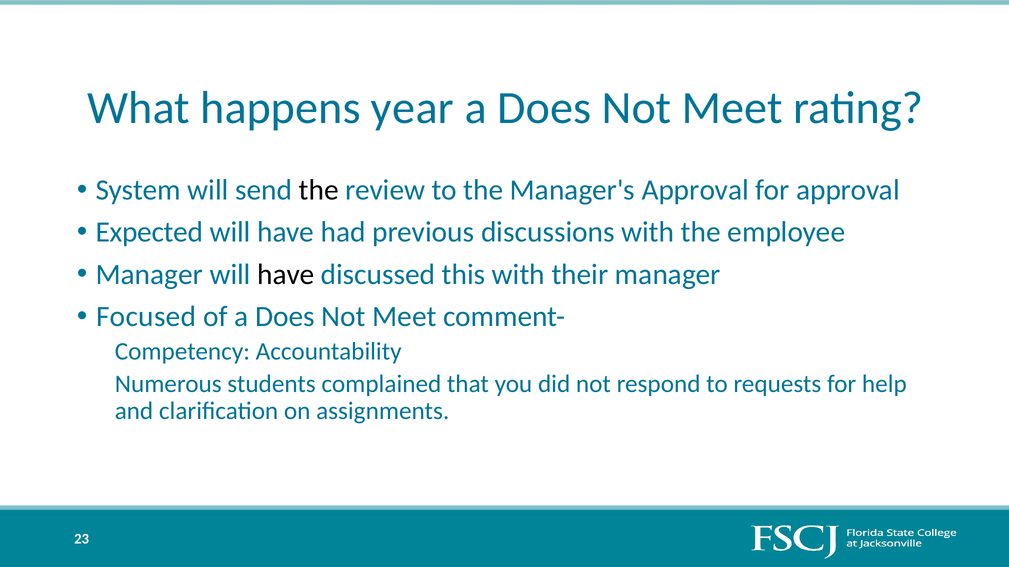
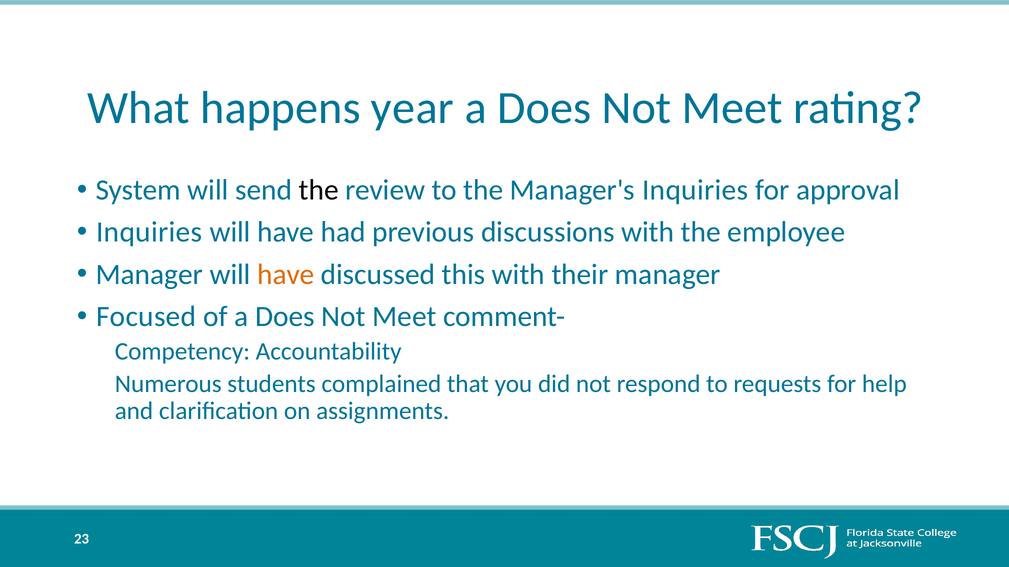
Manager's Approval: Approval -> Inquiries (695, 190)
Expected: Expected -> Inquiries (149, 232)
have colour: black -> orange (286, 275)
